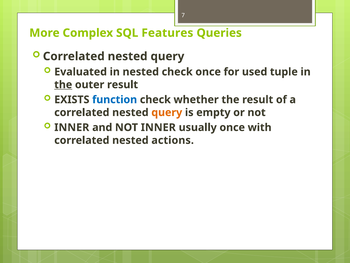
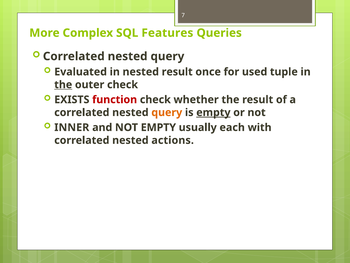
nested check: check -> result (177, 72)
outer result: result -> check (123, 85)
function colour: blue -> red (115, 99)
empty underline: none -> present (213, 112)
NOT INNER: INNER -> EMPTY (158, 127)
usually once: once -> each (232, 127)
